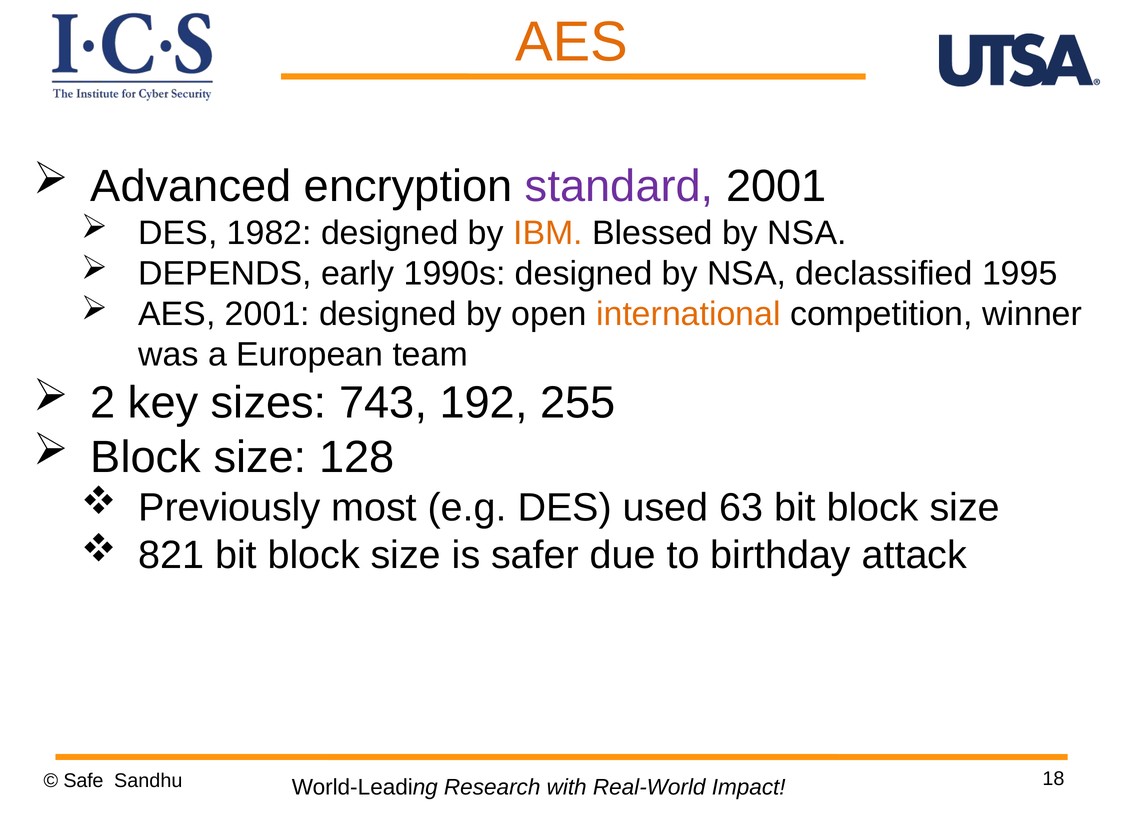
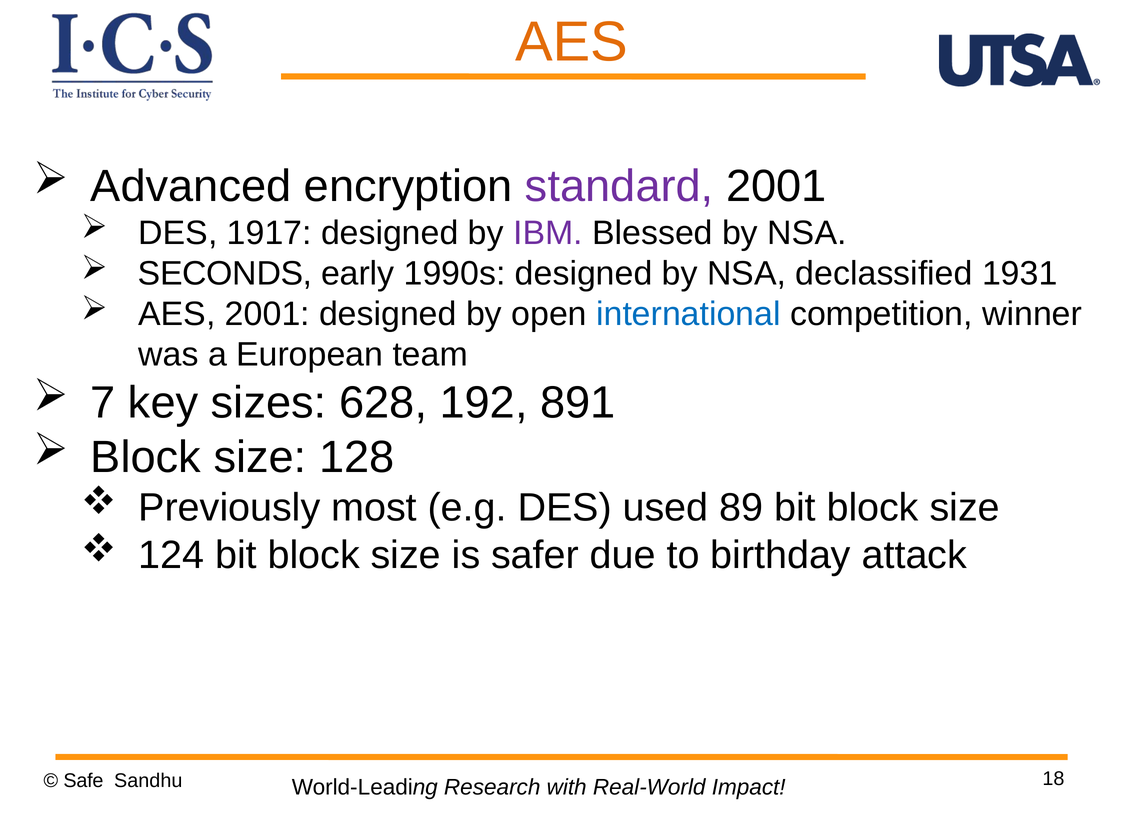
1982: 1982 -> 1917 (269, 233)
IBM colour: orange -> purple (548, 233)
DEPENDS: DEPENDS -> SECONDS (225, 274)
1995: 1995 -> 1931 (1020, 274)
international colour: orange -> blue (688, 314)
2: 2 -> 7 (103, 403)
743: 743 -> 628 (383, 403)
255: 255 -> 891 (578, 403)
63: 63 -> 89 (741, 508)
821: 821 -> 124 (171, 555)
